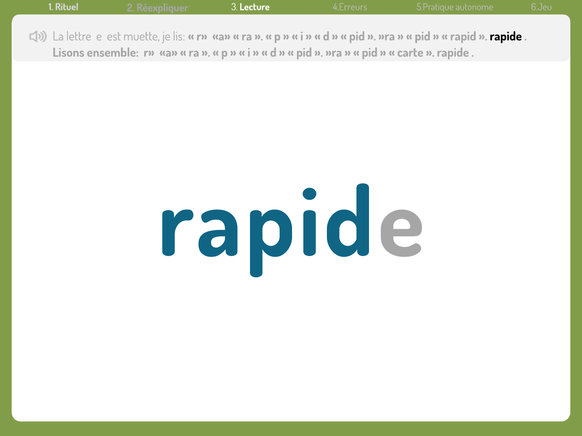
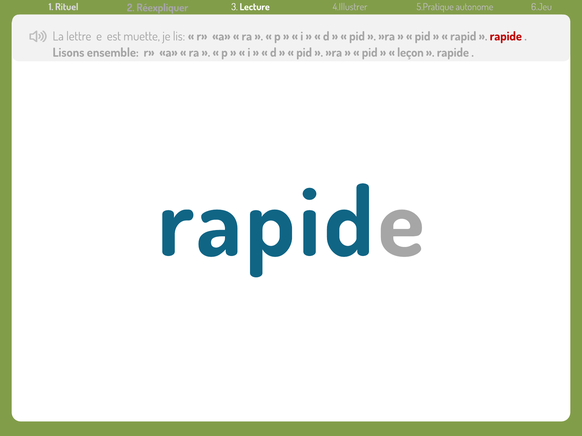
4.Erreurs: 4.Erreurs -> 4.Illustrer (350, 7)
rapide colour: black -> red (506, 36)
carte: carte -> leçon (410, 53)
